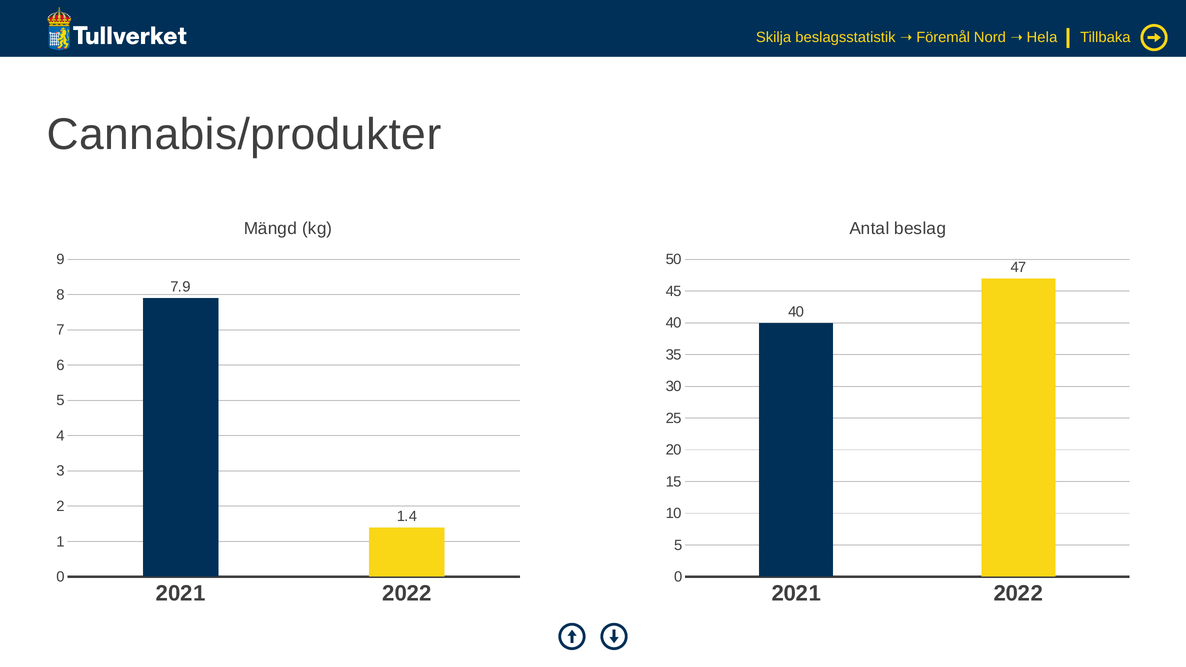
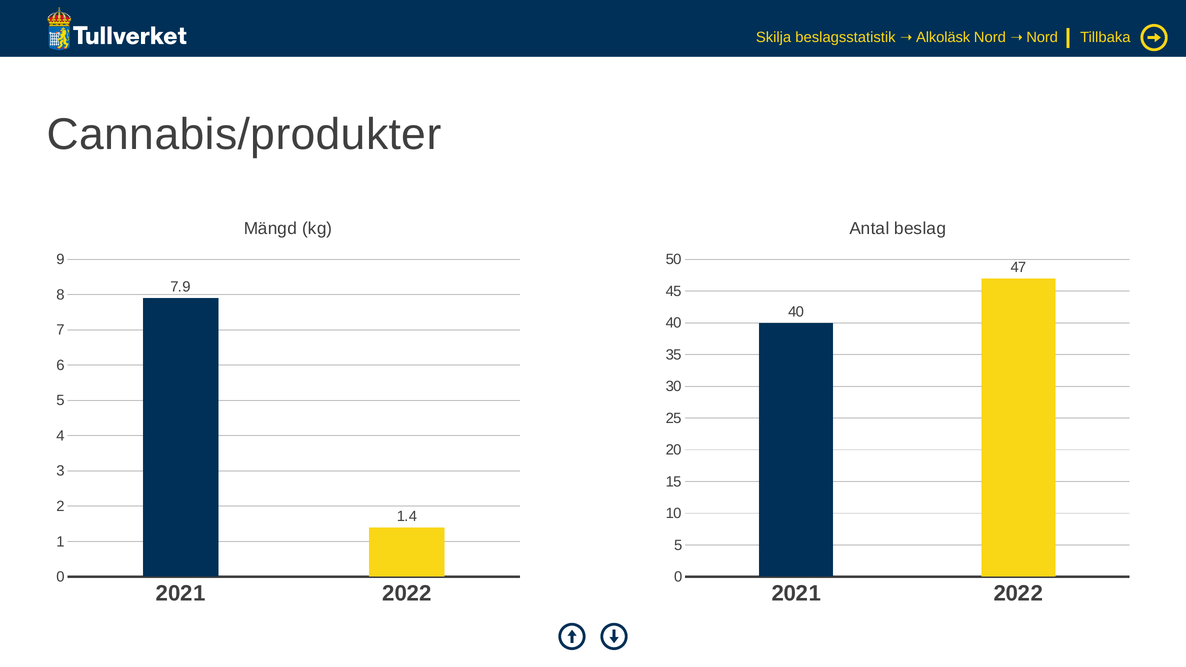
Föremål: Föremål -> Alkoläsk (943, 37)
Nord Hela: Hela -> Nord (1042, 37)
